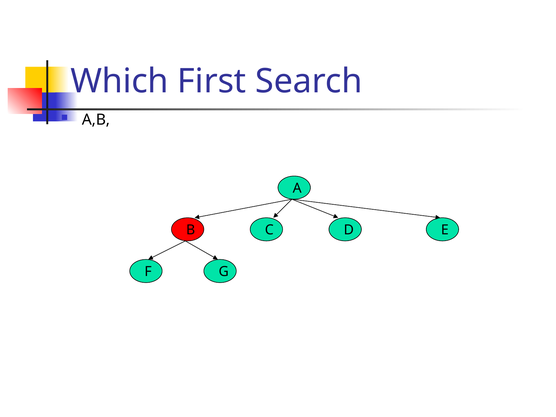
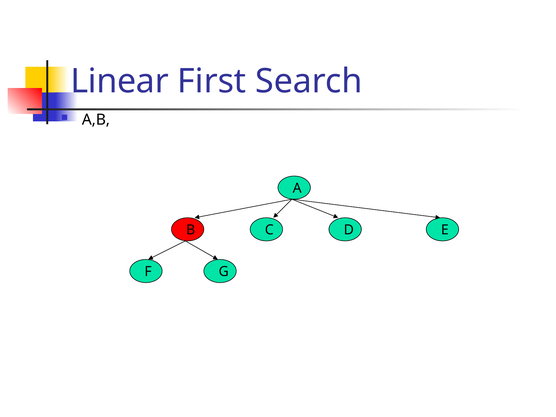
Which: Which -> Linear (120, 81)
